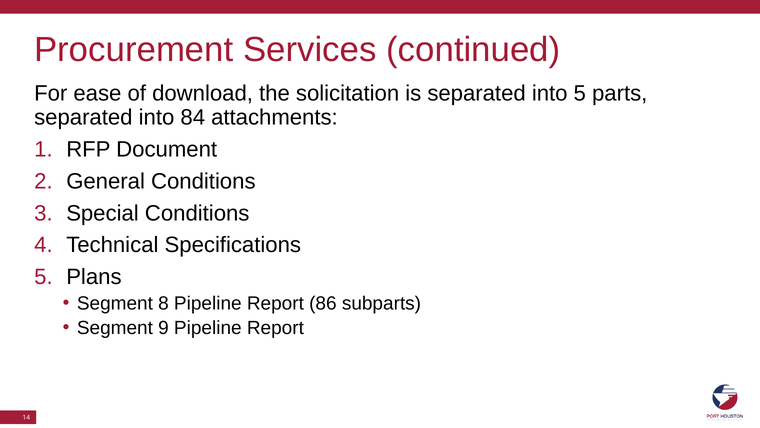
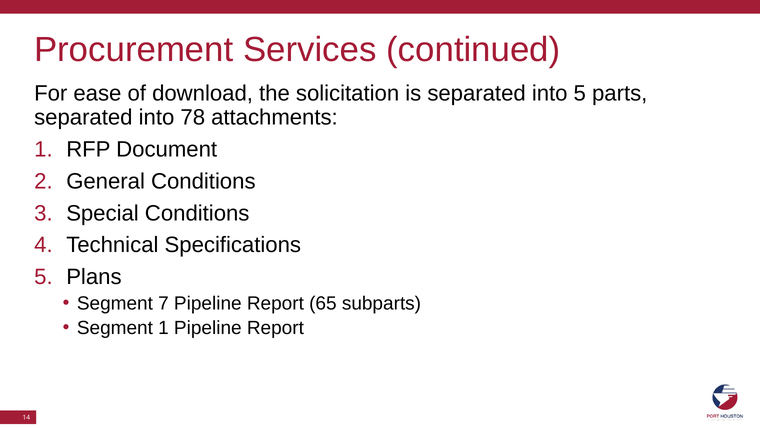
84: 84 -> 78 (193, 117)
8: 8 -> 7 (164, 303)
86: 86 -> 65 (323, 303)
Segment 9: 9 -> 1 (164, 327)
